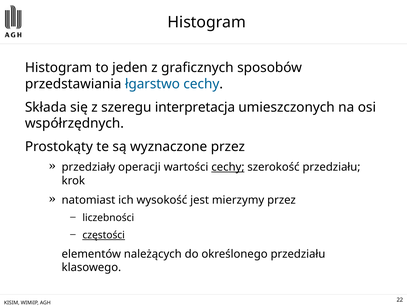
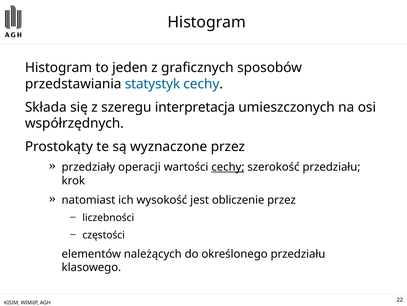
łgarstwo: łgarstwo -> statystyk (153, 84)
mierzymy: mierzymy -> obliczenie (238, 199)
częstości underline: present -> none (104, 235)
